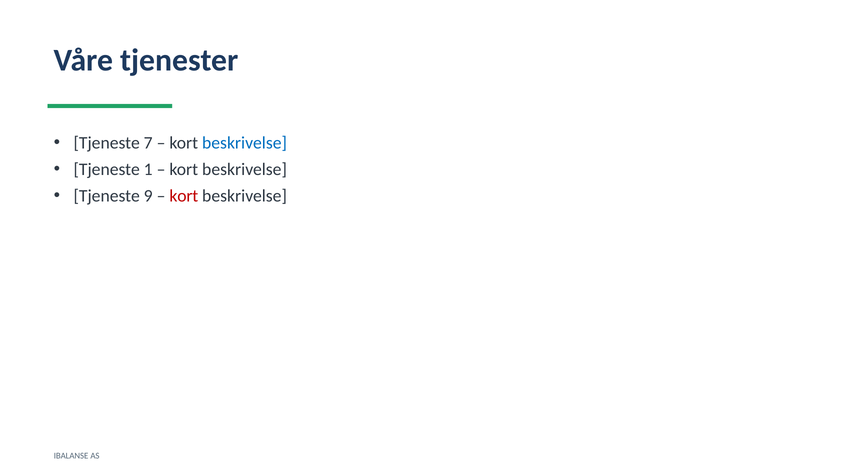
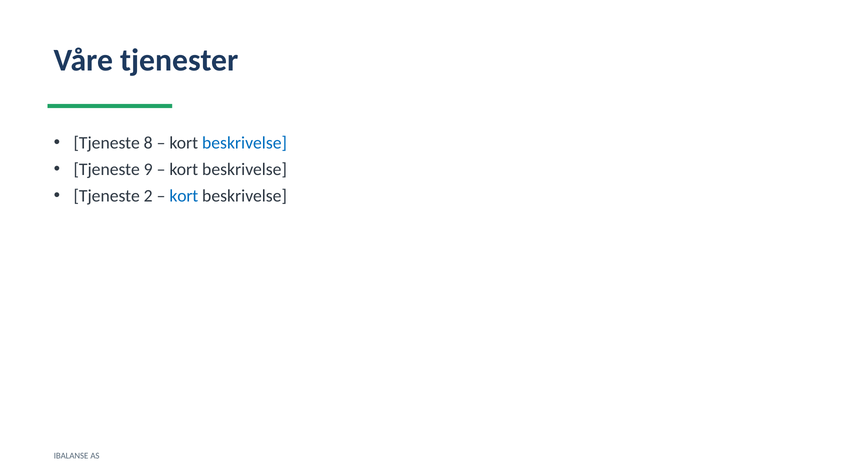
7: 7 -> 8 (148, 143)
1: 1 -> 9 (148, 170)
9: 9 -> 2 (148, 196)
kort colour: red -> blue (184, 196)
